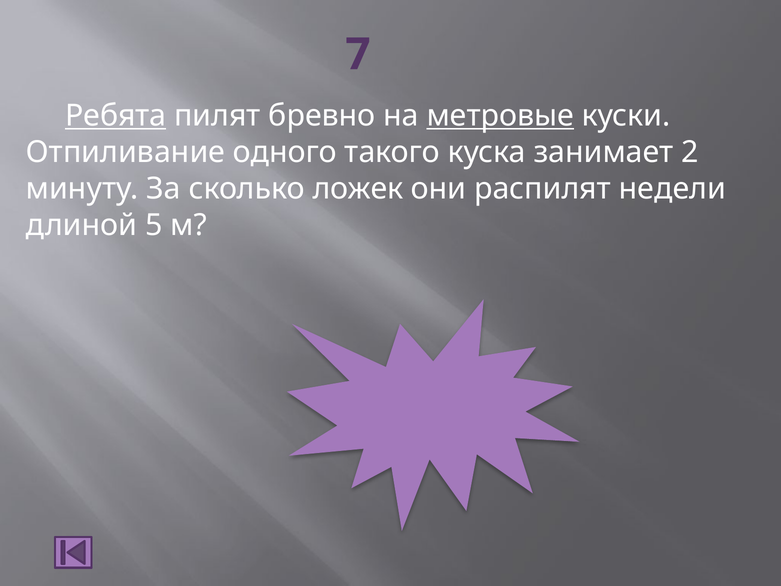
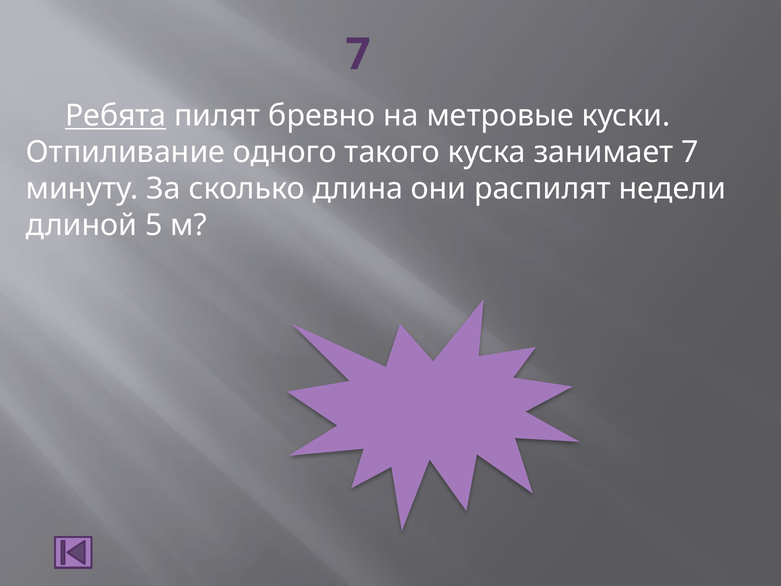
метровые underline: present -> none (500, 116)
занимает 2: 2 -> 7 (690, 152)
ложек: ложек -> длина (358, 189)
